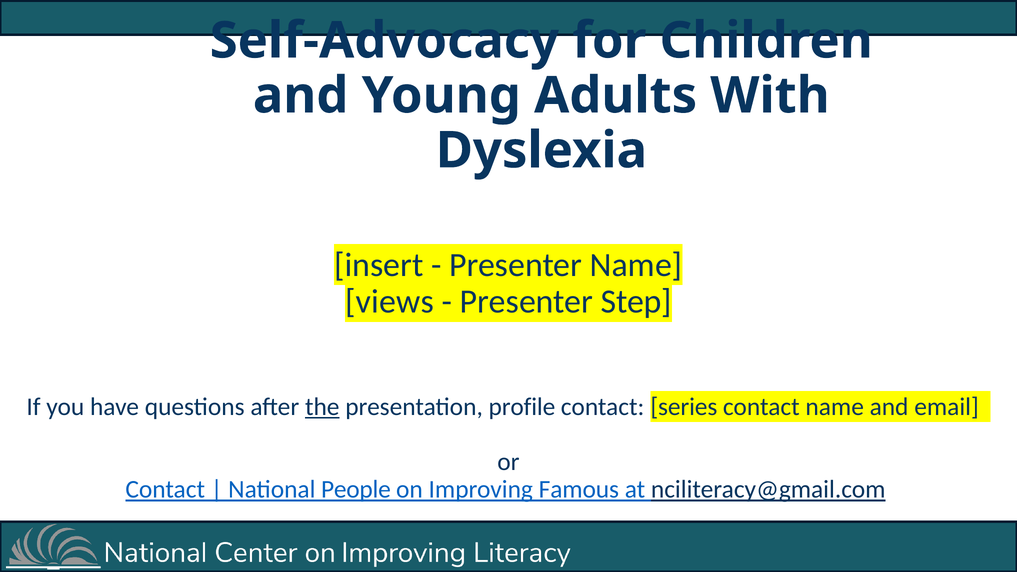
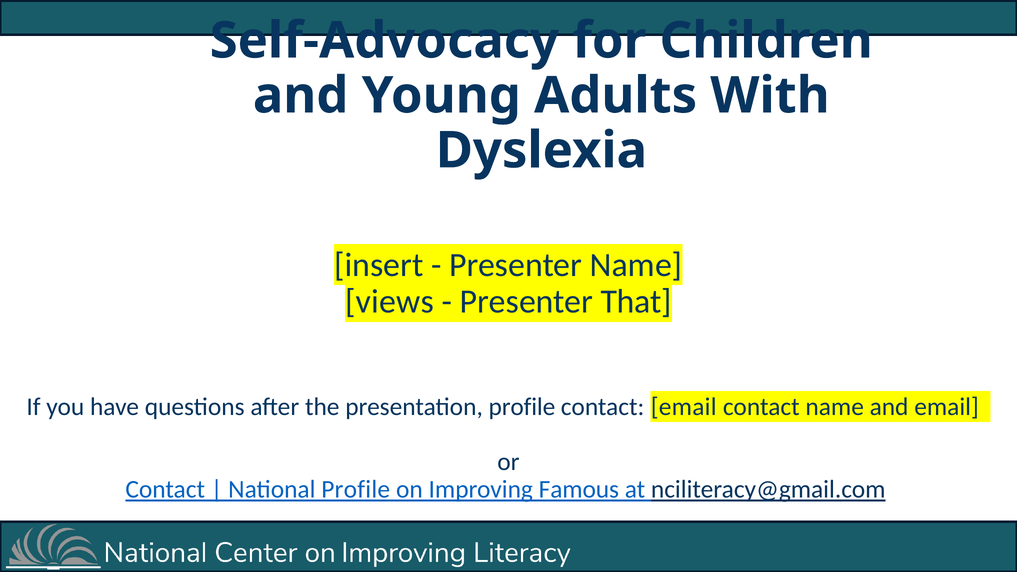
Step: Step -> That (636, 302)
the underline: present -> none (322, 407)
contact series: series -> email (684, 407)
National People: People -> Profile (356, 490)
